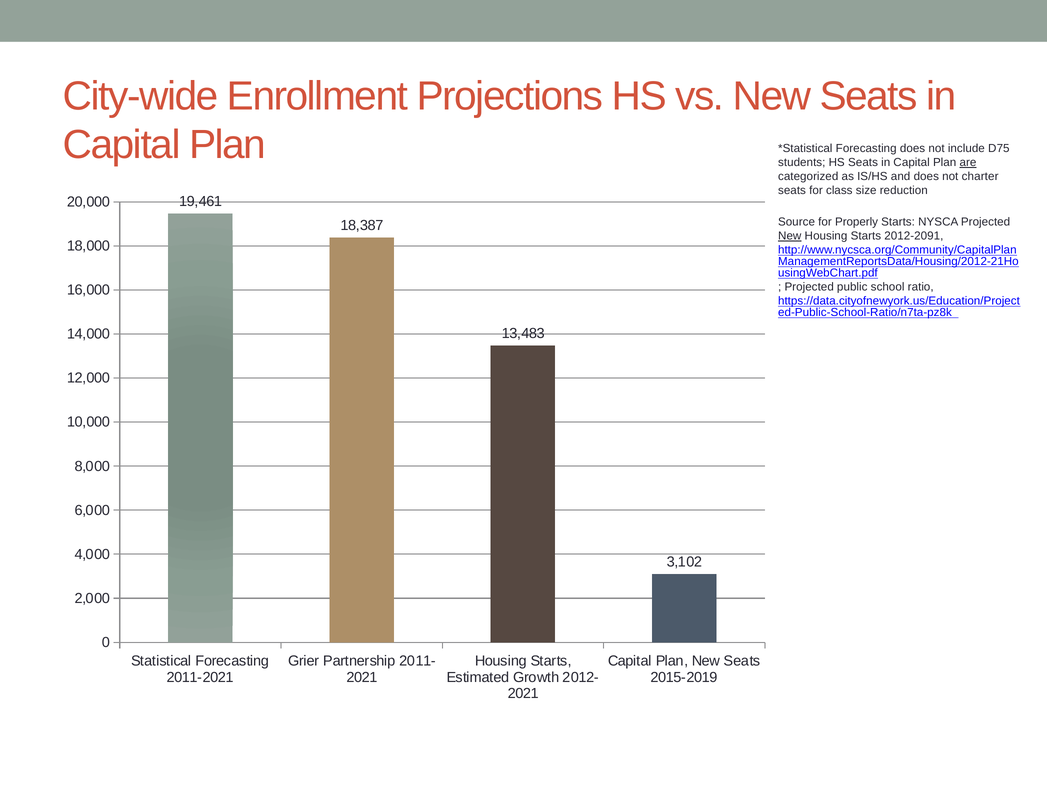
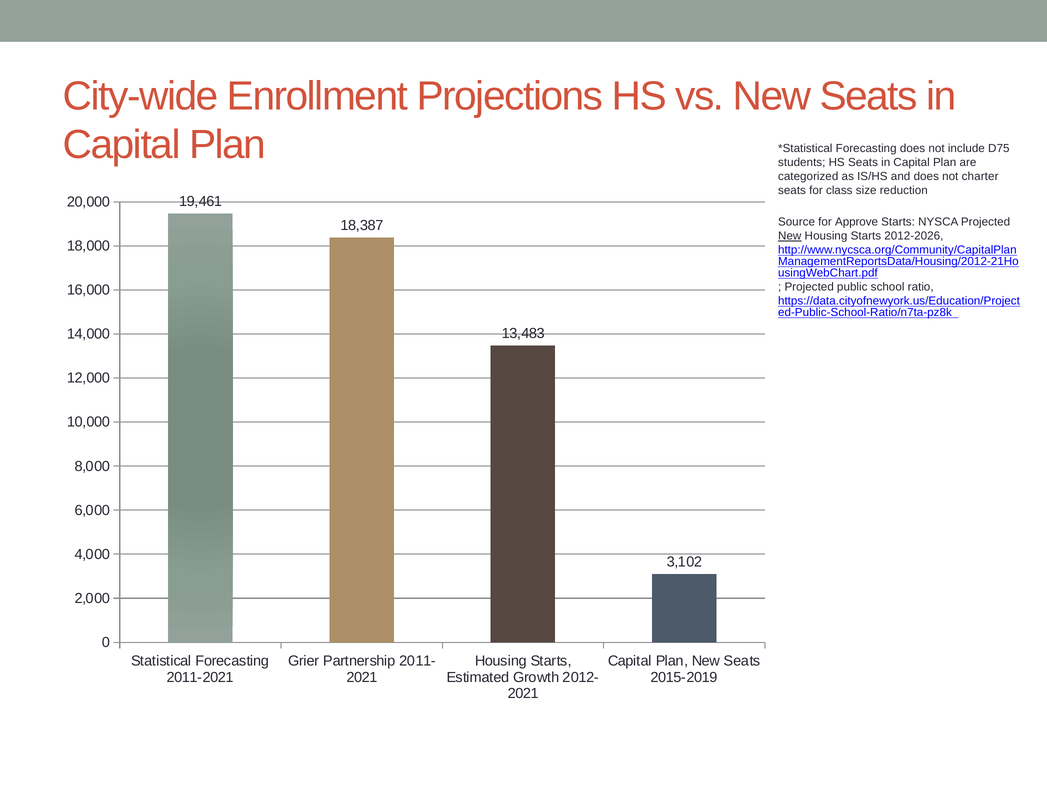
are underline: present -> none (968, 163)
Properly: Properly -> Approve (857, 222)
2012-2091: 2012-2091 -> 2012-2026 (914, 236)
